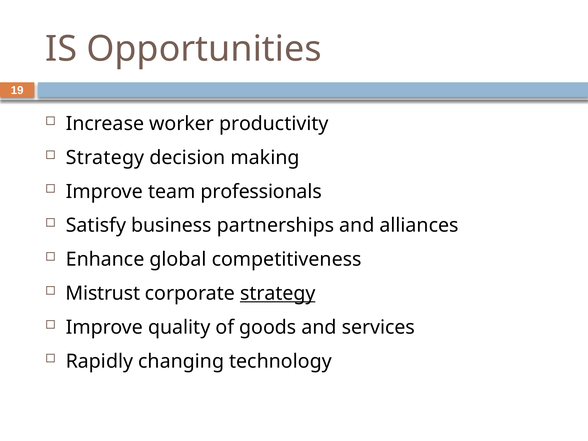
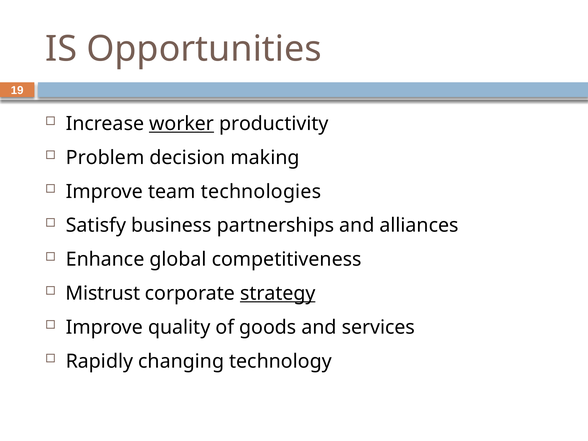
worker underline: none -> present (182, 124)
Strategy: Strategy -> Problem (105, 158)
professionals: professionals -> technologies (261, 192)
